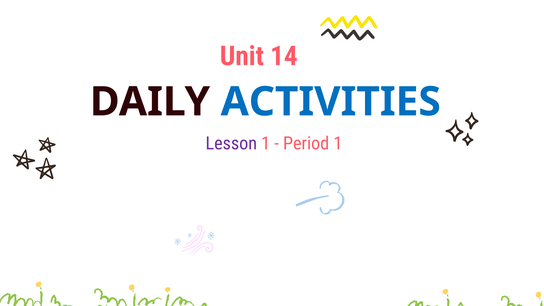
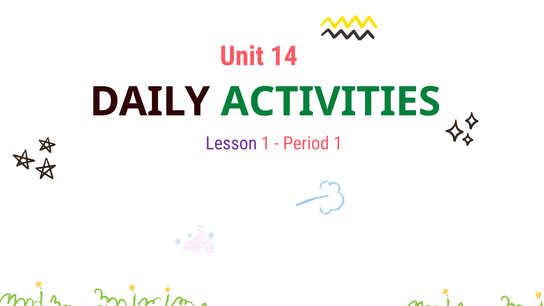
ACTIVITIES colour: blue -> green (331, 102)
